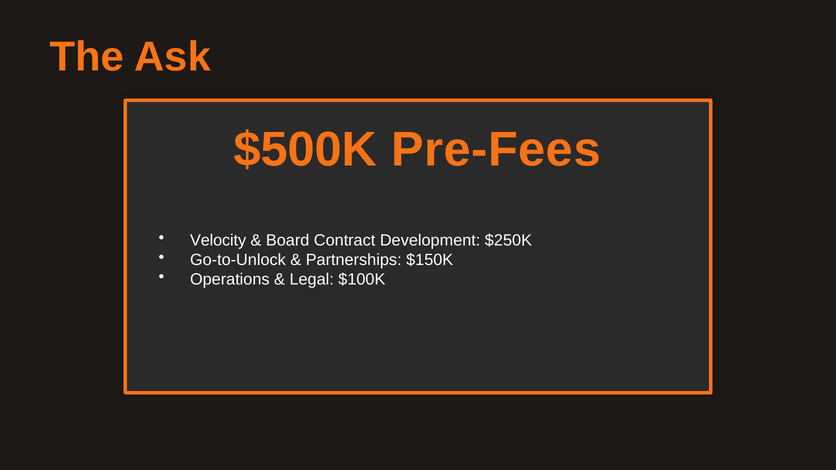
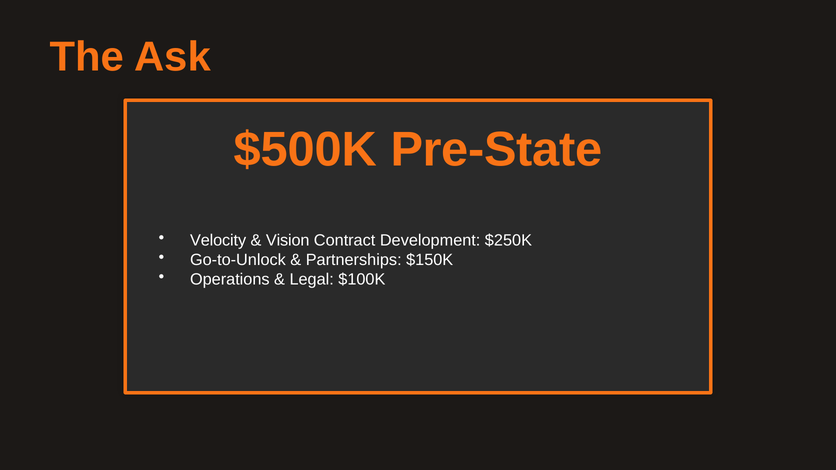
Pre-Fees: Pre-Fees -> Pre-State (496, 150)
Board: Board -> Vision (288, 241)
